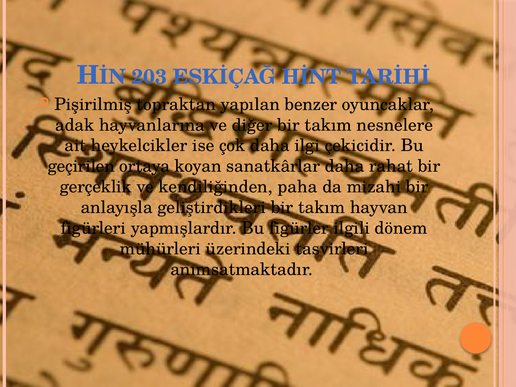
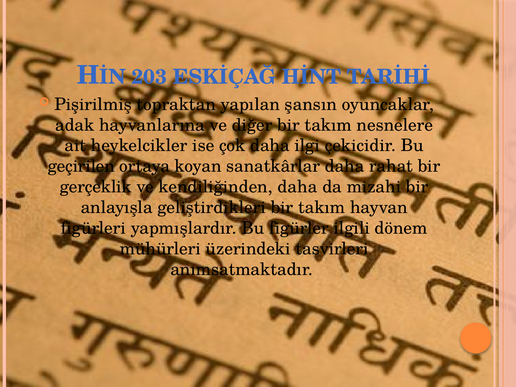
benzer: benzer -> şansın (311, 104)
kendiliğinden paha: paha -> daha (297, 187)
